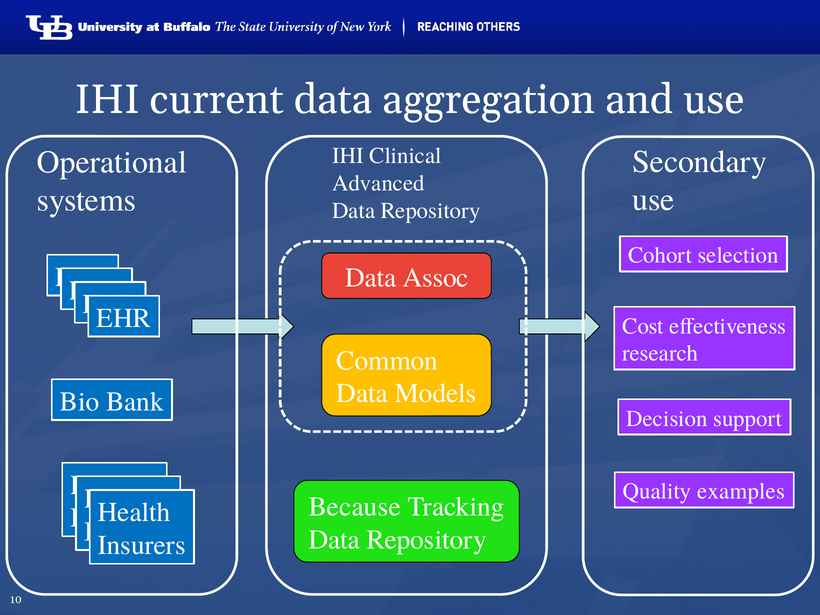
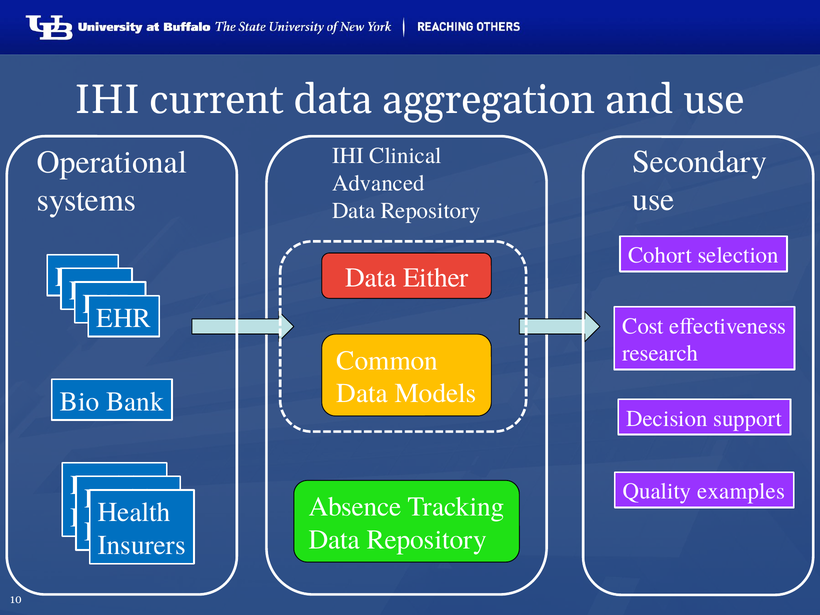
Assoc: Assoc -> Either (436, 278)
Because: Because -> Absence (355, 507)
